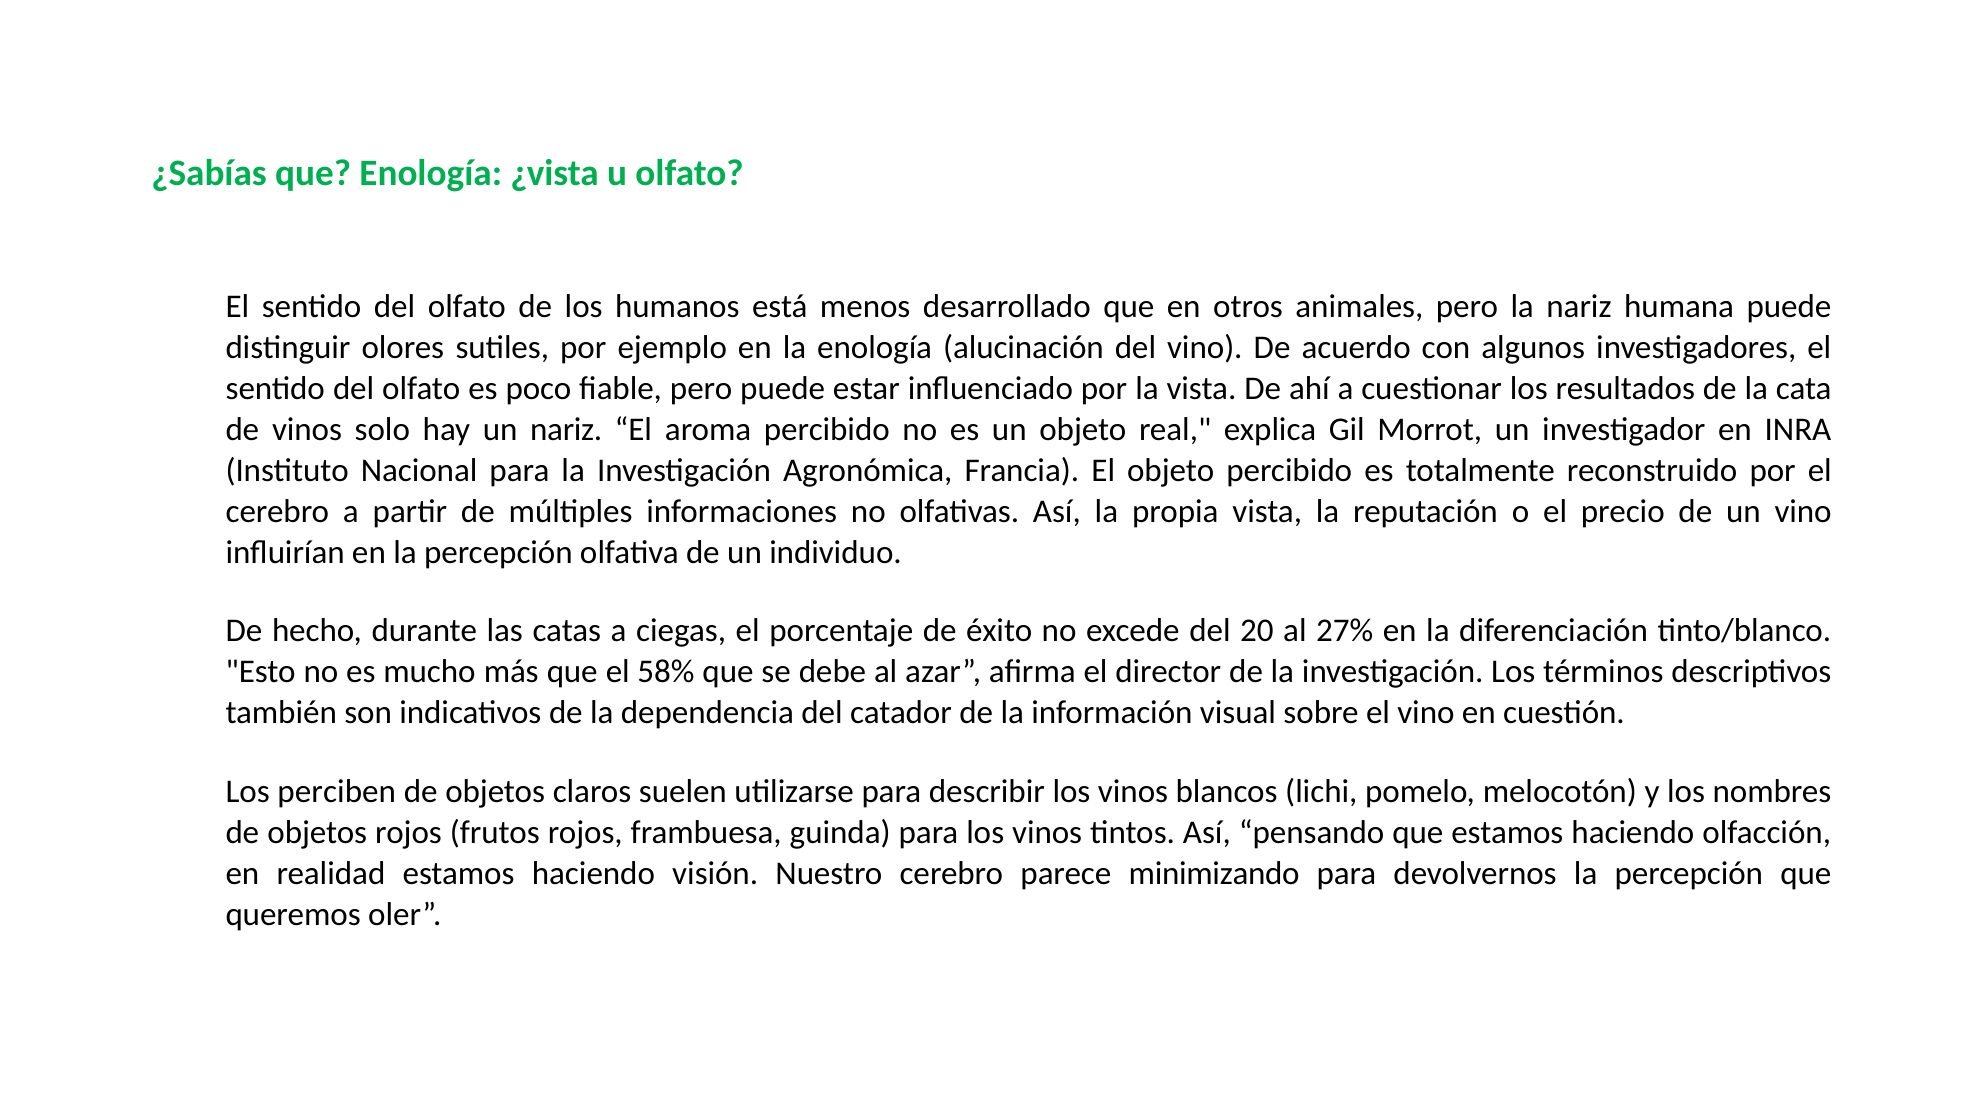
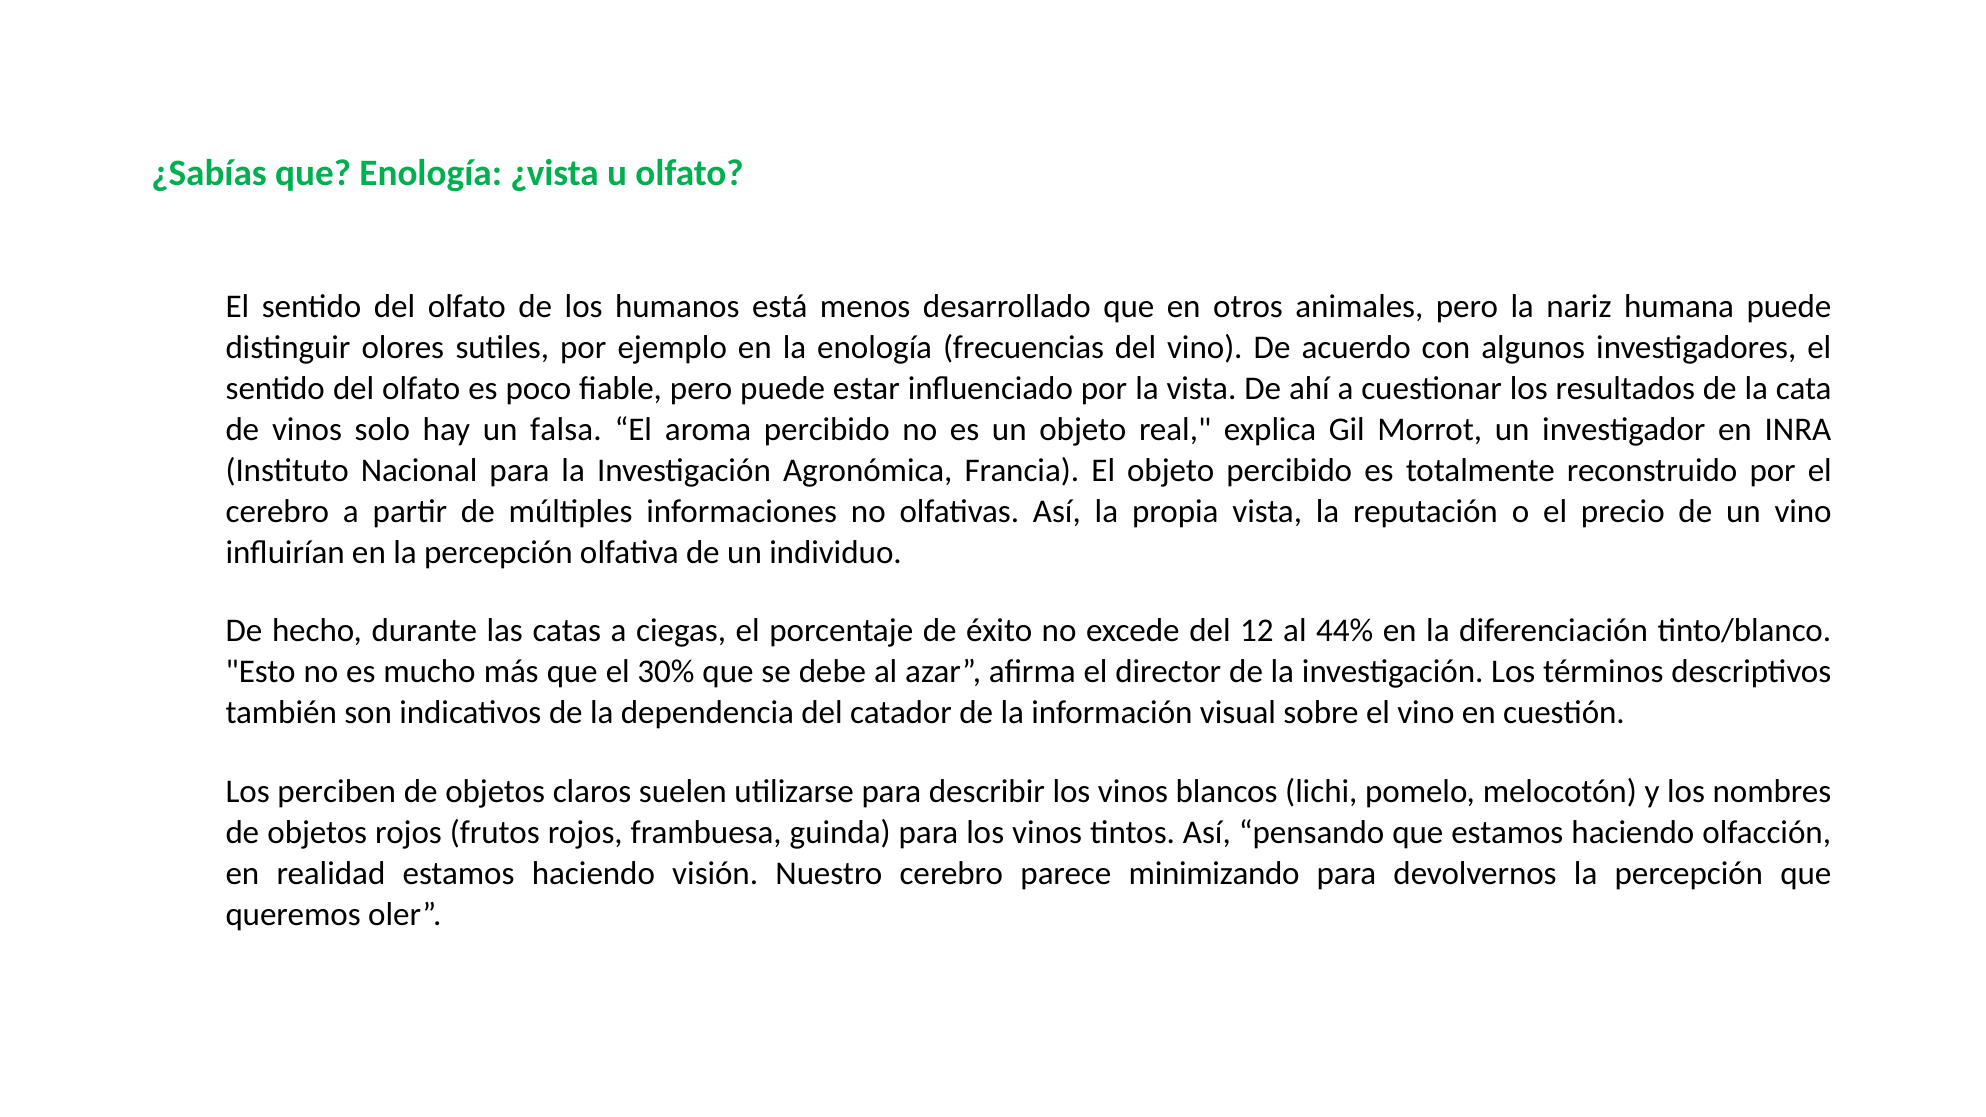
alucinación: alucinación -> frecuencias (1024, 347)
un nariz: nariz -> falsa (566, 430)
20: 20 -> 12 (1257, 631)
27%: 27% -> 44% (1345, 631)
58%: 58% -> 30% (666, 672)
